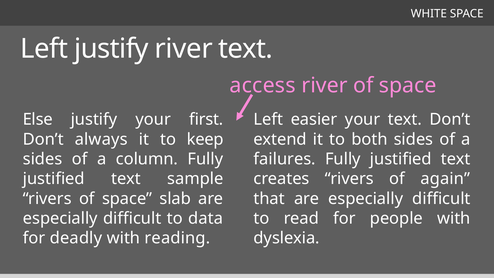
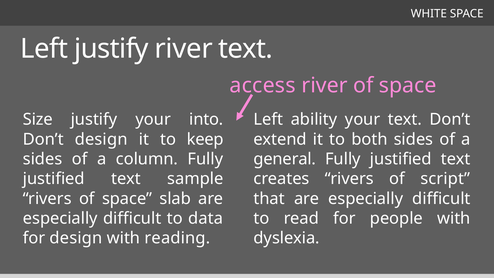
Else: Else -> Size (38, 119)
first: first -> into (206, 119)
easier: easier -> ability (314, 119)
Don’t always: always -> design (101, 139)
failures: failures -> general (285, 159)
again: again -> script (445, 179)
for deadly: deadly -> design (76, 238)
